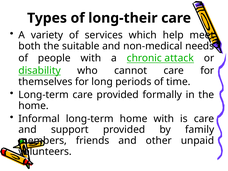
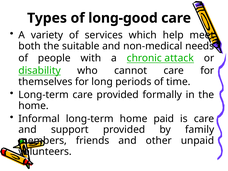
long-their: long-their -> long-good (123, 18)
home with: with -> paid (164, 119)
